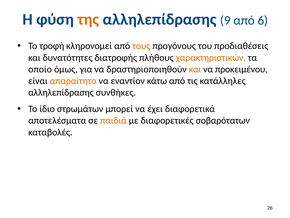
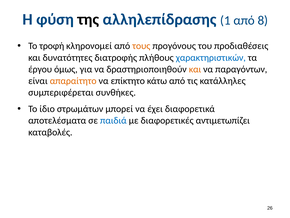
της colour: orange -> black (88, 19)
9: 9 -> 1 (225, 20)
6: 6 -> 8 (263, 20)
χαρακτηριστικών colour: orange -> blue (211, 57)
οποίο: οποίο -> έργου (40, 69)
προκειμένου: προκειμένου -> παραγόντων (241, 69)
εναντίον: εναντίον -> επίκτητο (128, 81)
αλληλεπίδρασης: αλληλεπίδρασης -> συμπεριφέρεται (61, 92)
παιδιά colour: orange -> blue (113, 120)
σοβαρότατων: σοβαρότατων -> αντιμετωπίζει (223, 120)
